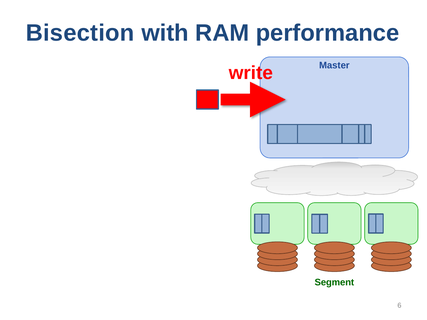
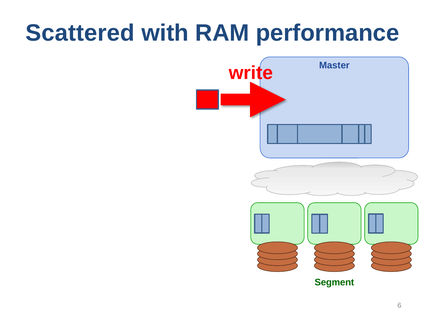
Bisection: Bisection -> Scattered (80, 33)
